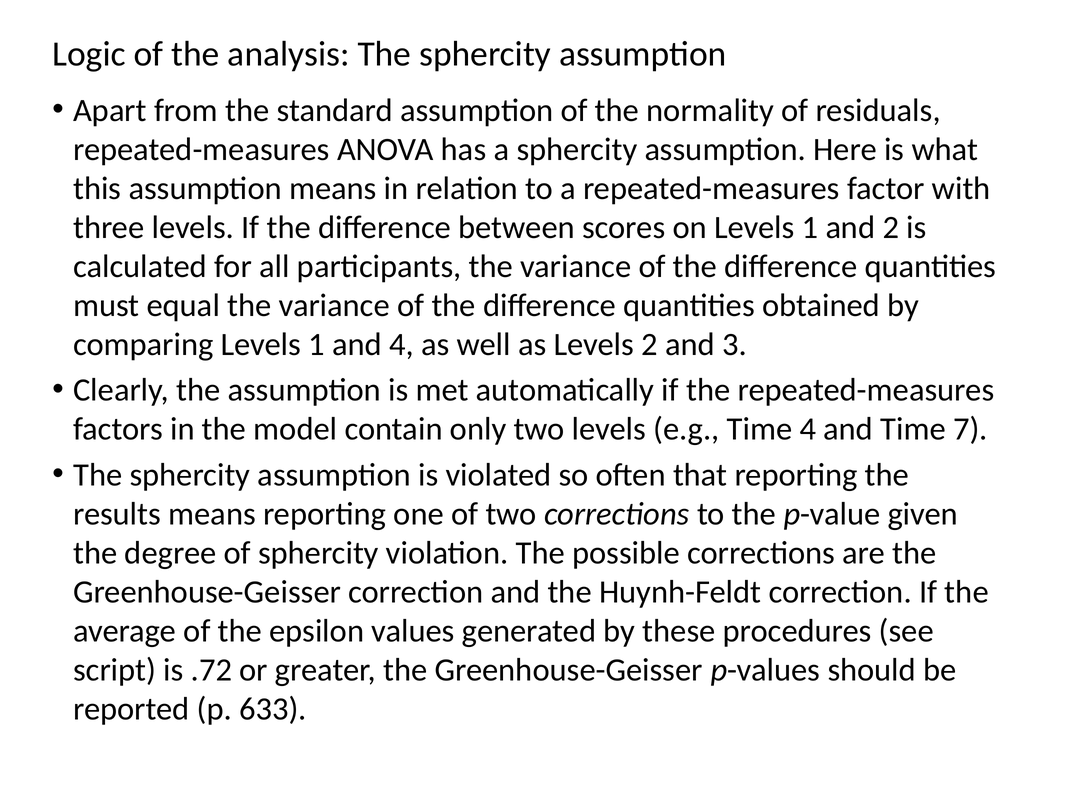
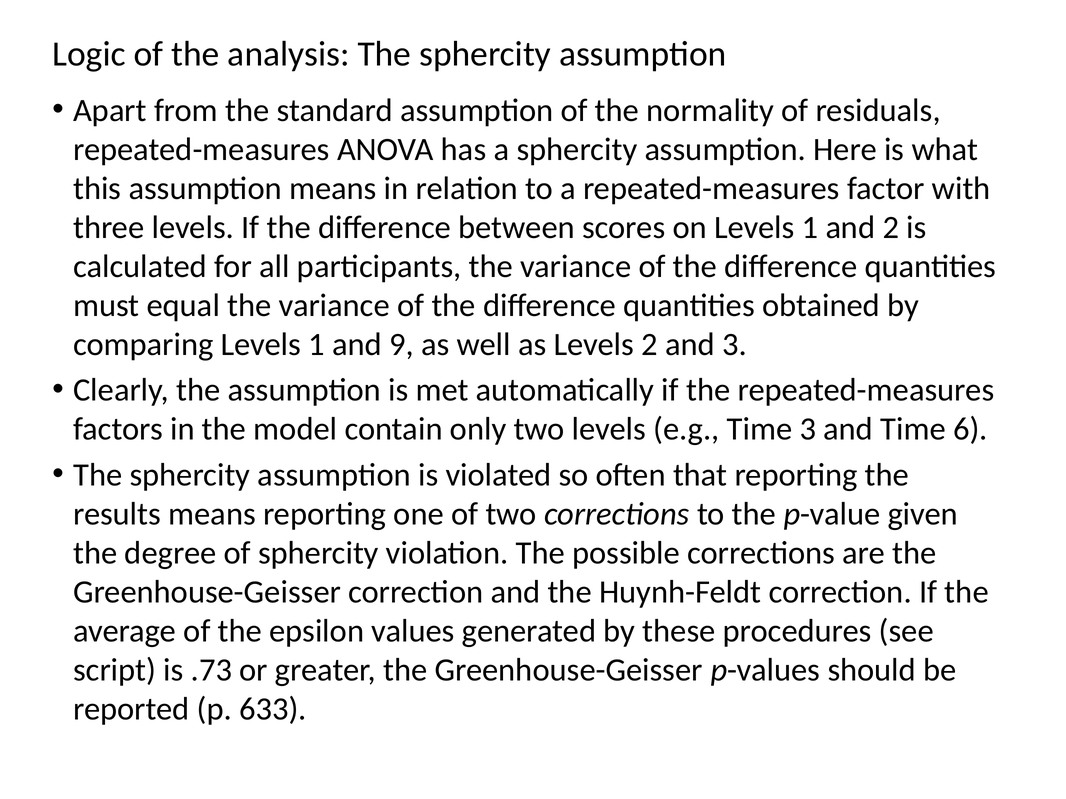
and 4: 4 -> 9 (402, 345)
Time 4: 4 -> 3 (808, 430)
7: 7 -> 6 (970, 430)
.72: .72 -> .73 (211, 670)
